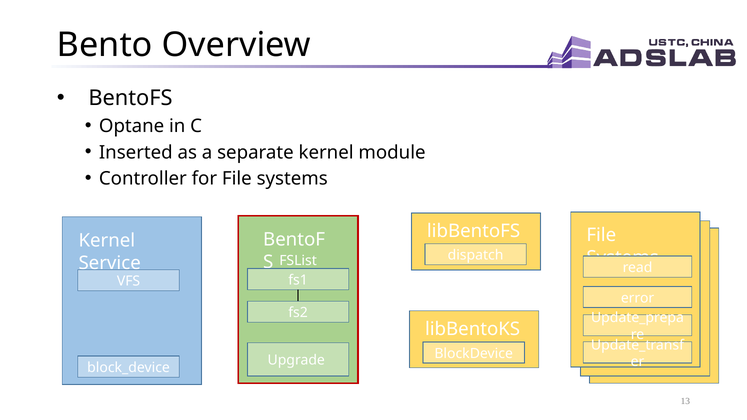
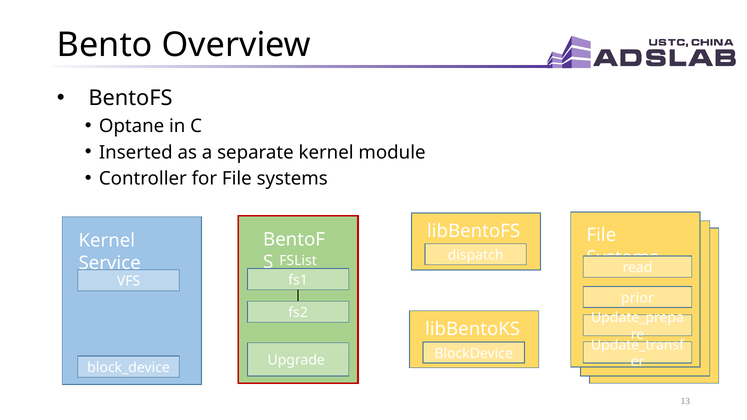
error: error -> prior (637, 298)
